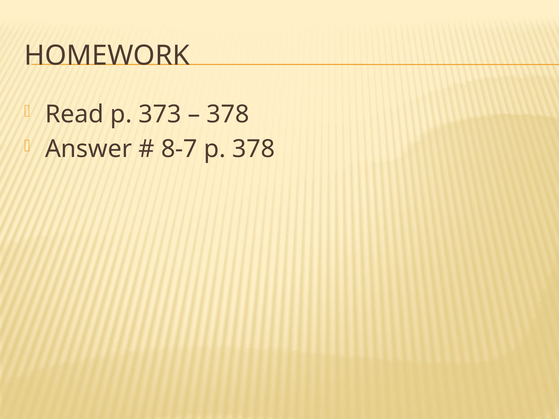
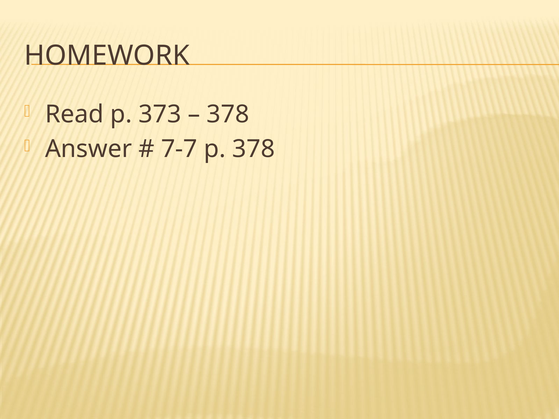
8-7: 8-7 -> 7-7 (179, 149)
